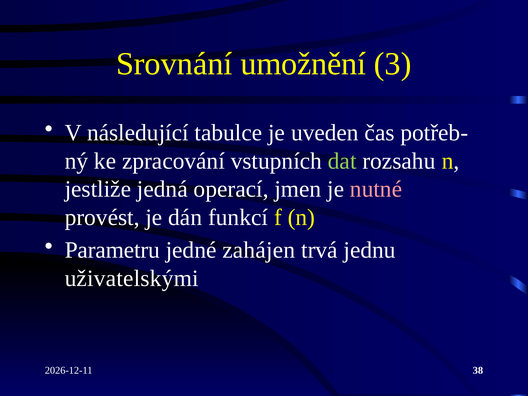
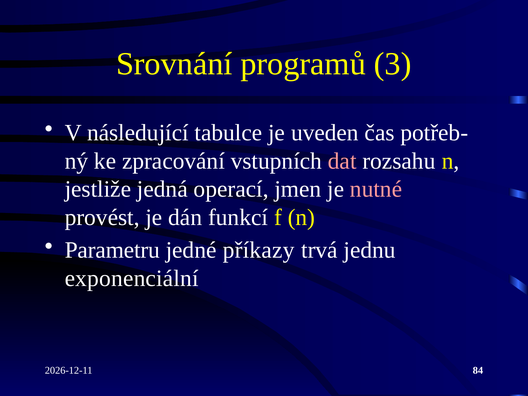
umožnění: umožnění -> programů (303, 64)
dat colour: light green -> pink (342, 161)
zahájen: zahájen -> příkazy (259, 250)
uživatelskými: uživatelskými -> exponenciální (132, 278)
38: 38 -> 84 (478, 370)
